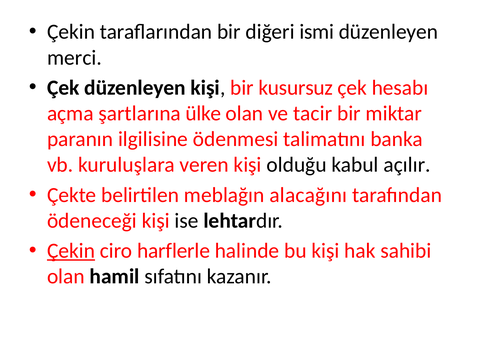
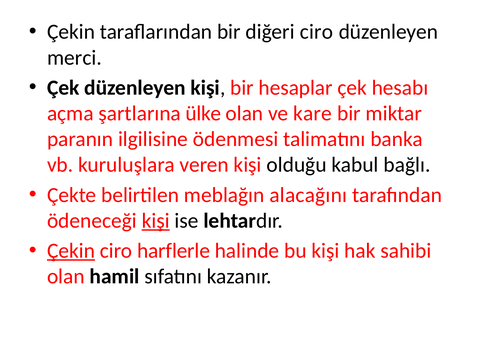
diğeri ismi: ismi -> ciro (317, 32)
kusursuz: kusursuz -> hesaplar (296, 88)
tacir: tacir -> kare (313, 113)
açılır: açılır -> bağlı (407, 165)
kişi underline: none -> present (156, 220)
